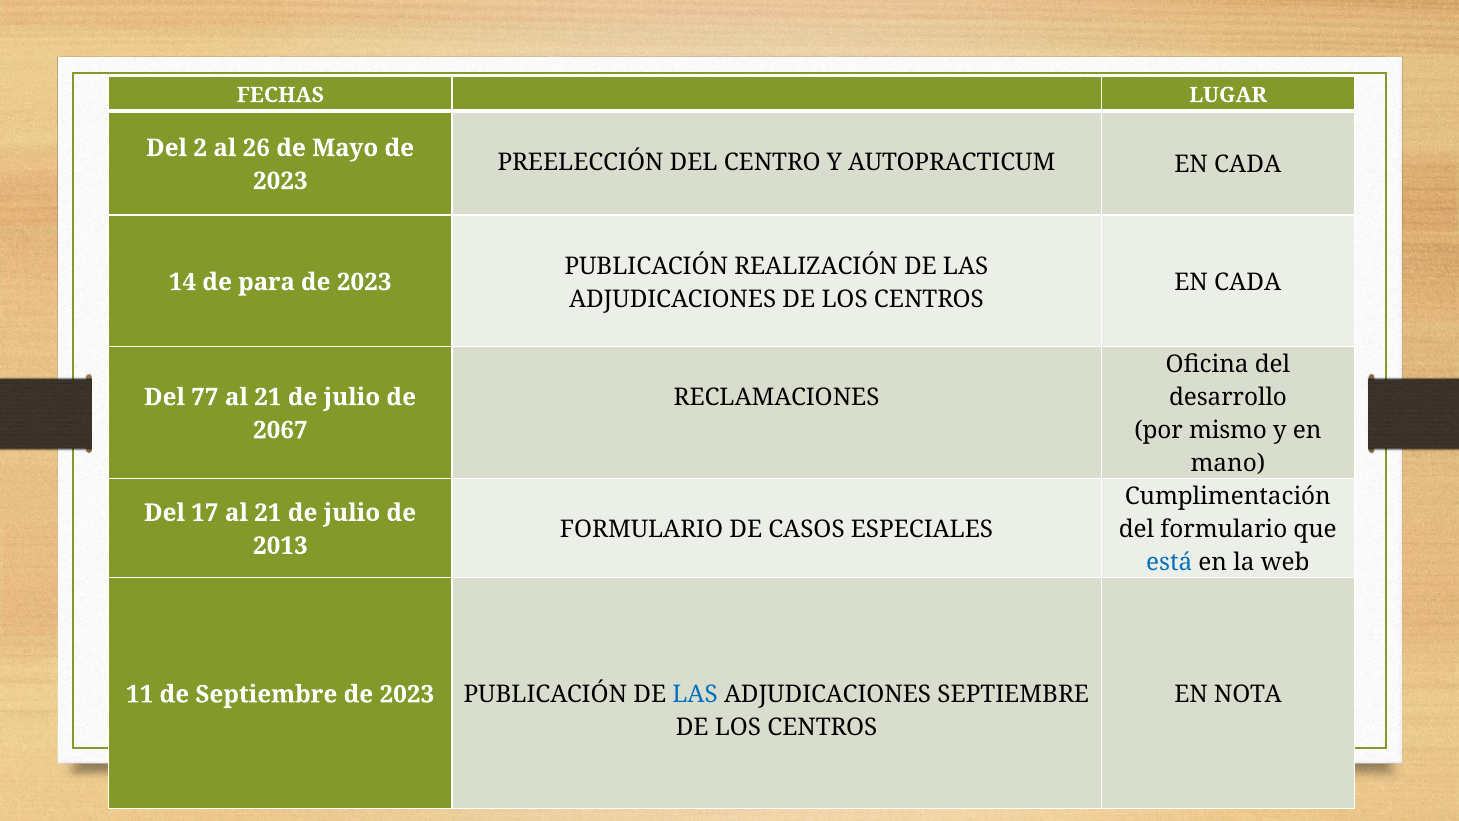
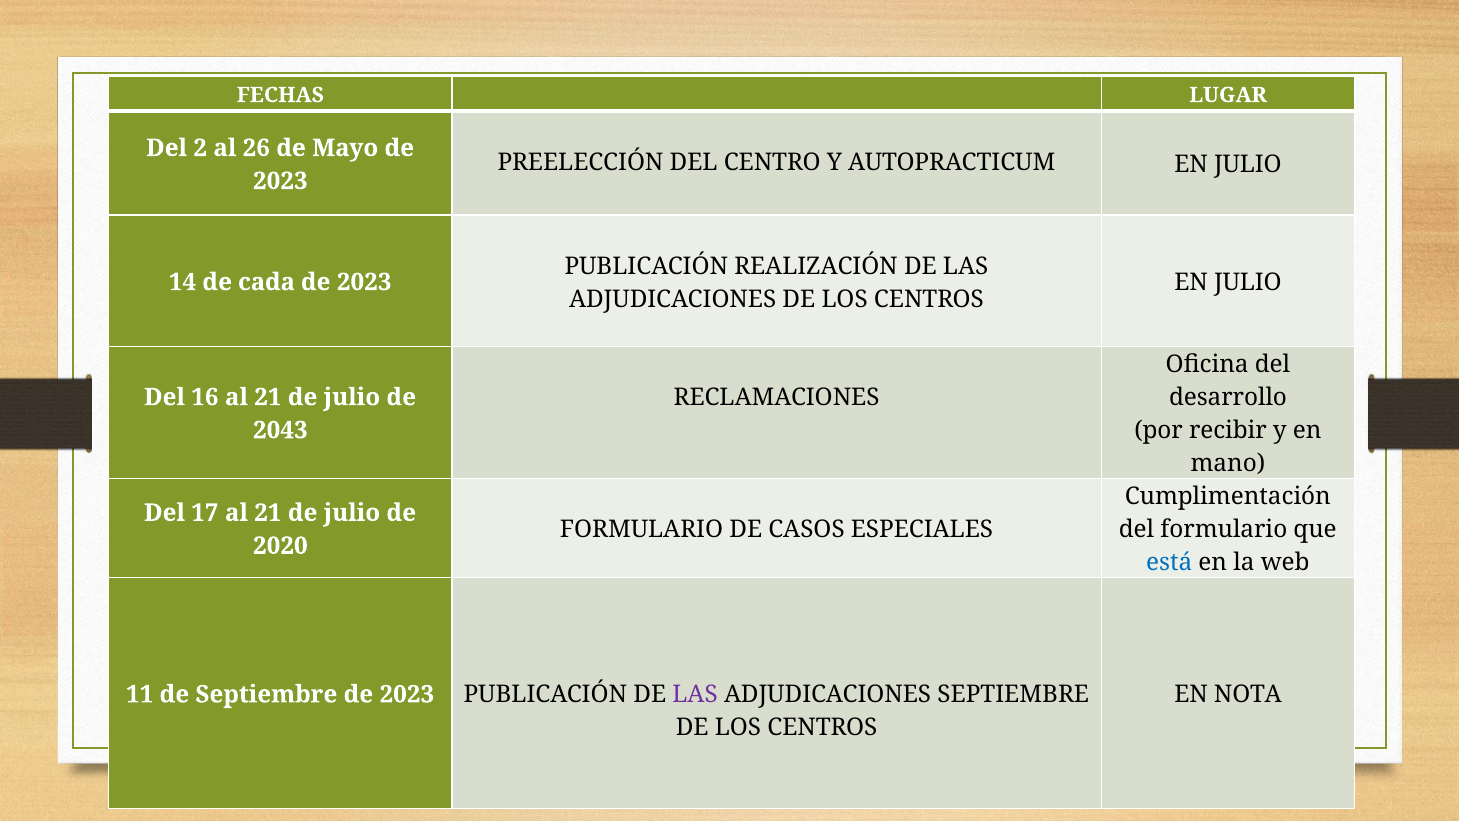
AUTOPRACTICUM EN CADA: CADA -> JULIO (1248, 164)
para: para -> cada (267, 282)
CADA: CADA -> JULIO (1248, 282)
77: 77 -> 16 (205, 397)
2067: 2067 -> 2043 (280, 430)
mismo: mismo -> recibir (1228, 430)
2013: 2013 -> 2020 (280, 546)
LAS colour: blue -> purple (695, 694)
